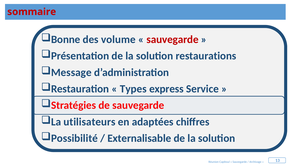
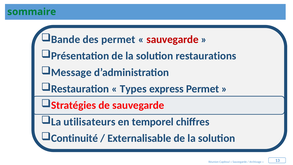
sommaire colour: red -> green (32, 12)
Bonne: Bonne -> Bande (66, 39)
des volume: volume -> permet (118, 39)
express Service: Service -> Permet (203, 89)
adaptées: adaptées -> temporel (153, 122)
Possibilité: Possibilité -> Continuité (74, 138)
